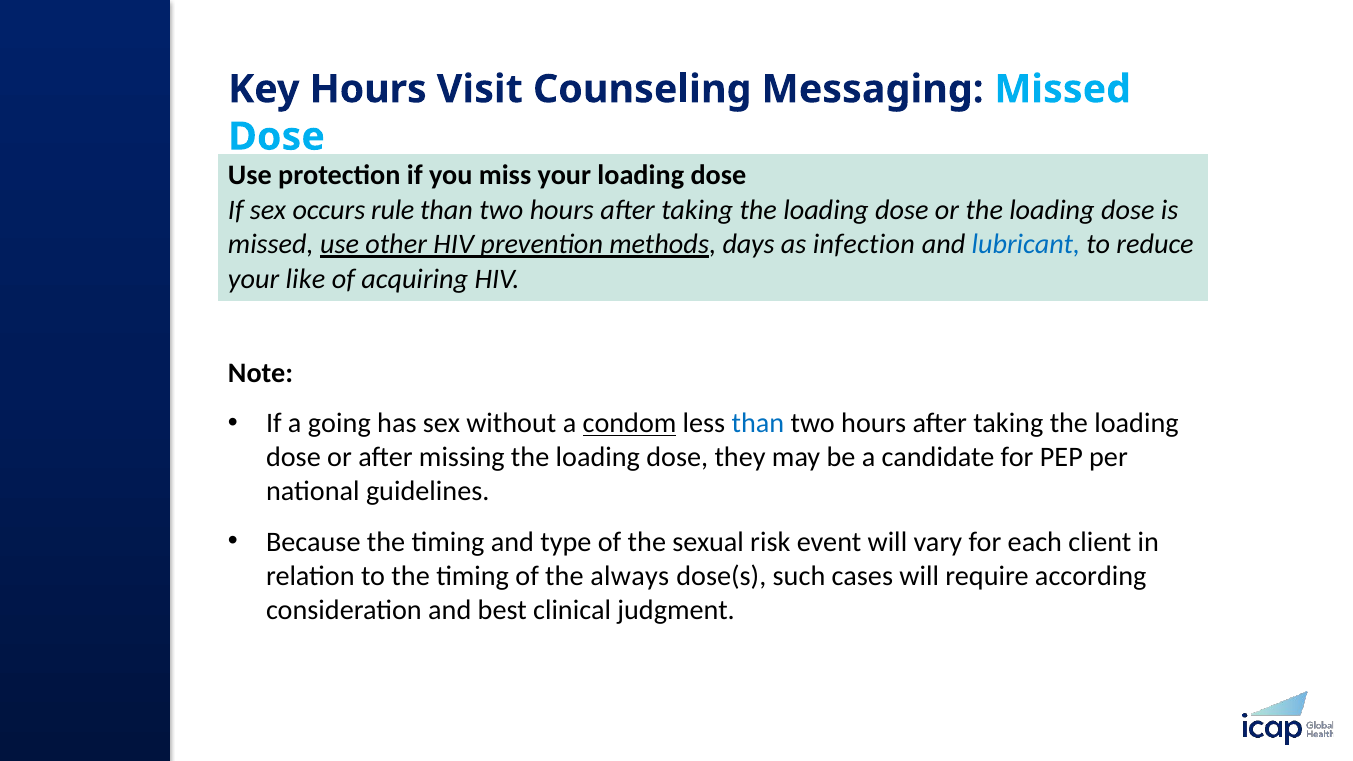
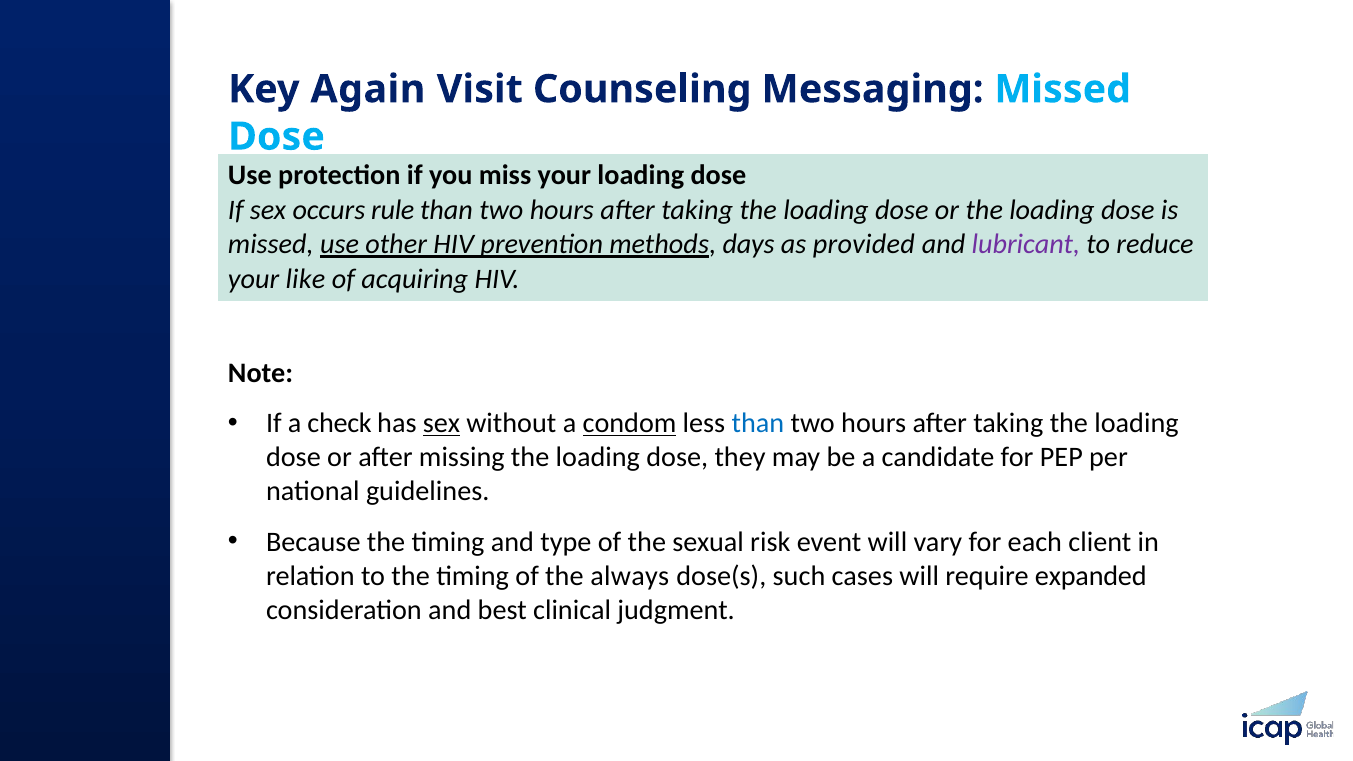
Key Hours: Hours -> Again (368, 89)
infection: infection -> provided (864, 245)
lubricant colour: blue -> purple (1026, 245)
going: going -> check (340, 424)
sex underline: none -> present (441, 424)
according: according -> expanded (1091, 576)
